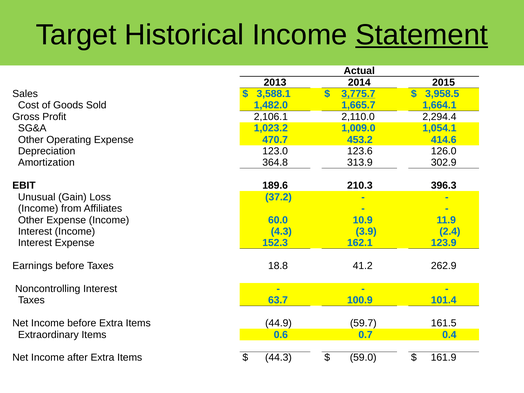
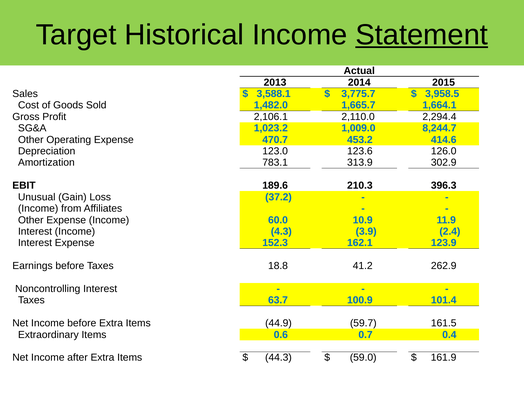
3,775.7 underline: present -> none (358, 94)
1,054.1: 1,054.1 -> 8,244.7 (439, 128)
364.8: 364.8 -> 783.1 (275, 163)
